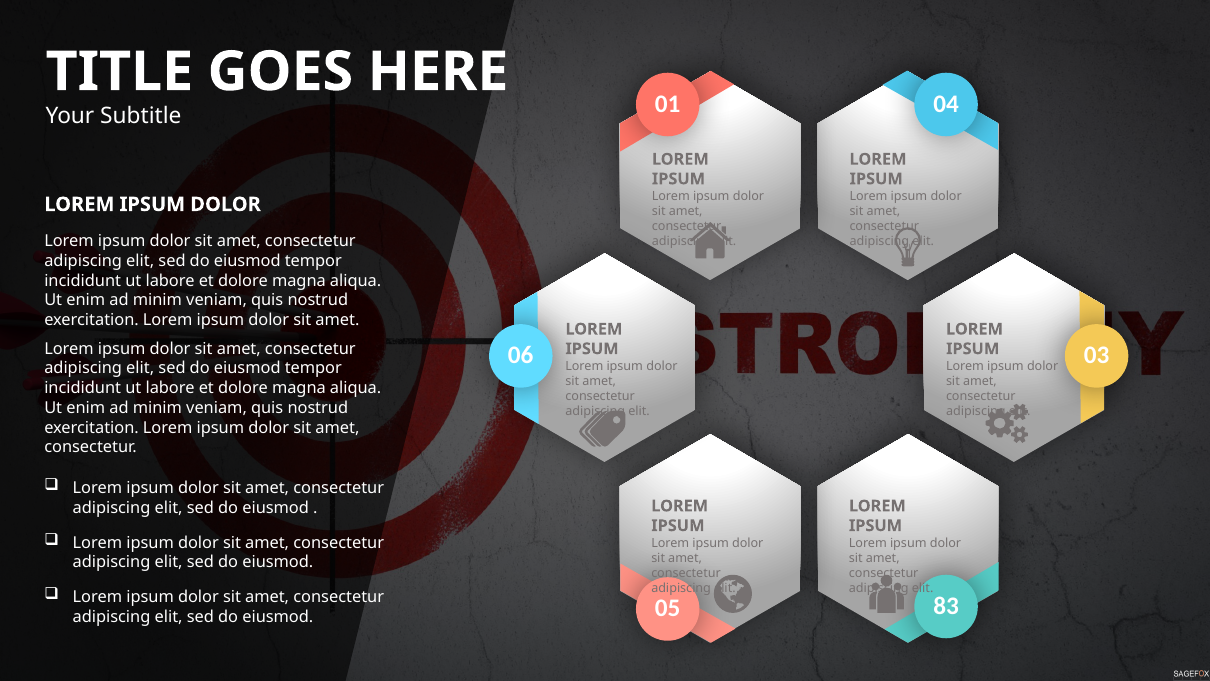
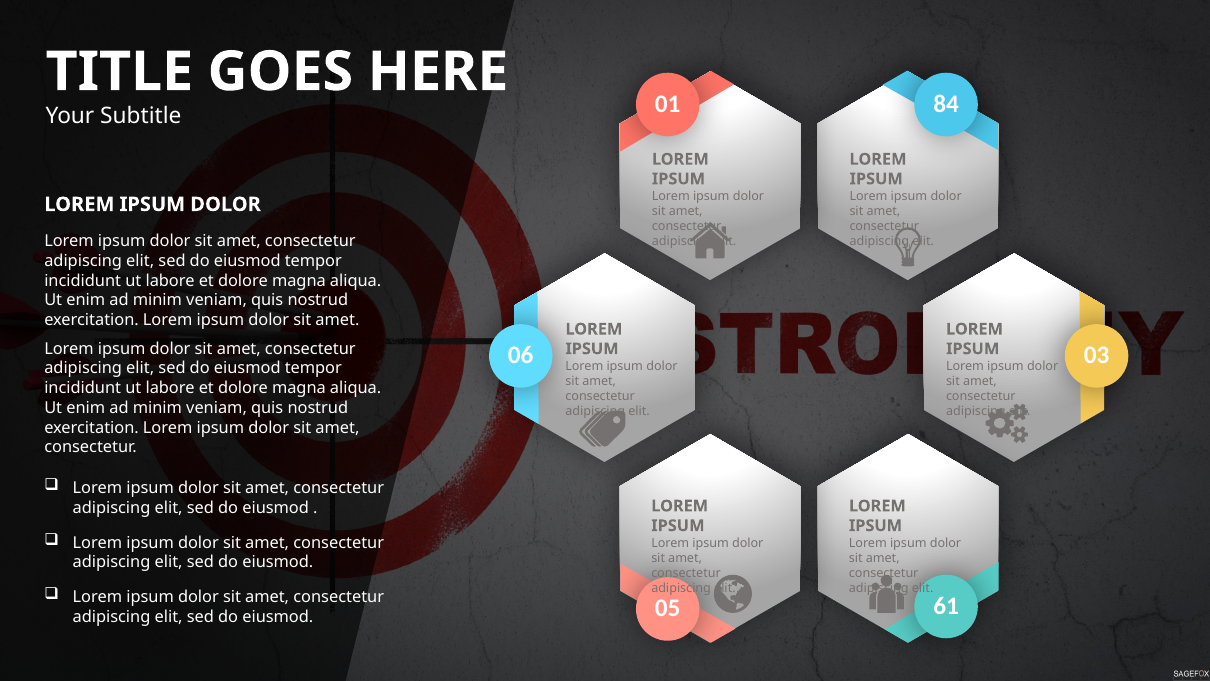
04: 04 -> 84 (946, 104)
83: 83 -> 61 (946, 606)
